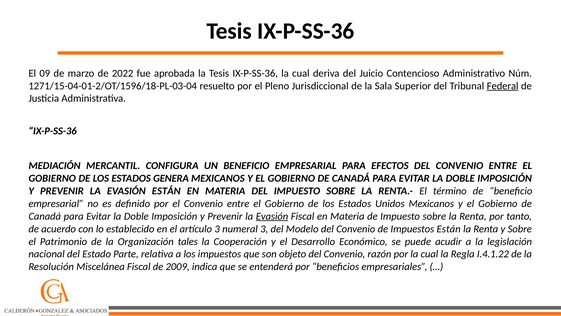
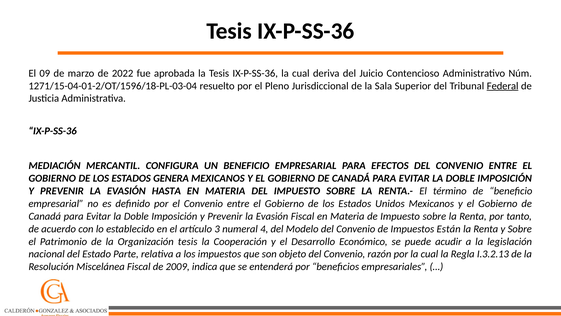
EVASIÓN ESTÁN: ESTÁN -> HASTA (166, 191)
Evasión underline: present -> none (272, 216)
numeral 3: 3 -> 4 (264, 229)
Organización tales: tales -> tesis (188, 241)
I.4.1.22: I.4.1.22 -> I.3.2.13 (493, 254)
